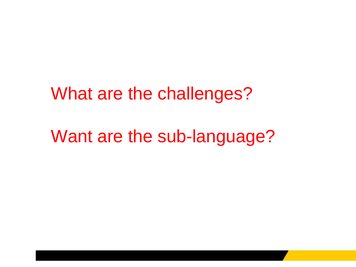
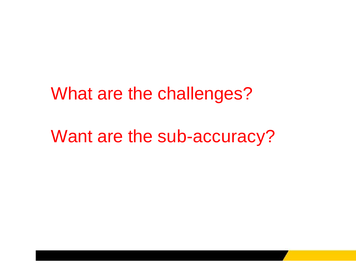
sub-language: sub-language -> sub-accuracy (216, 136)
